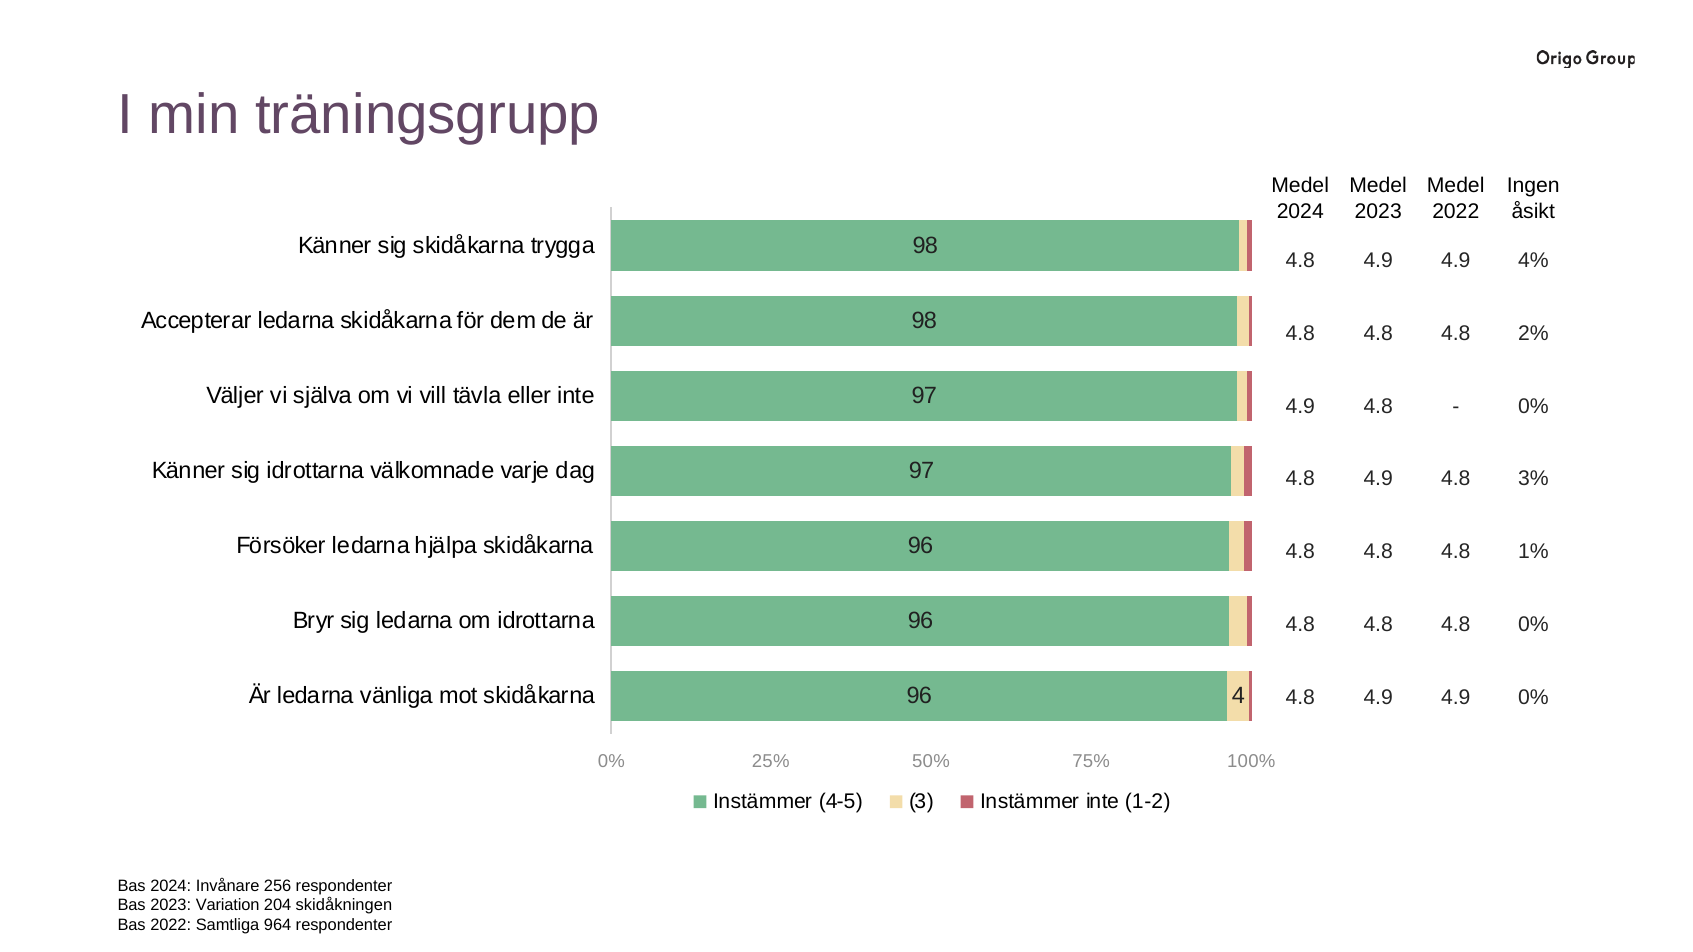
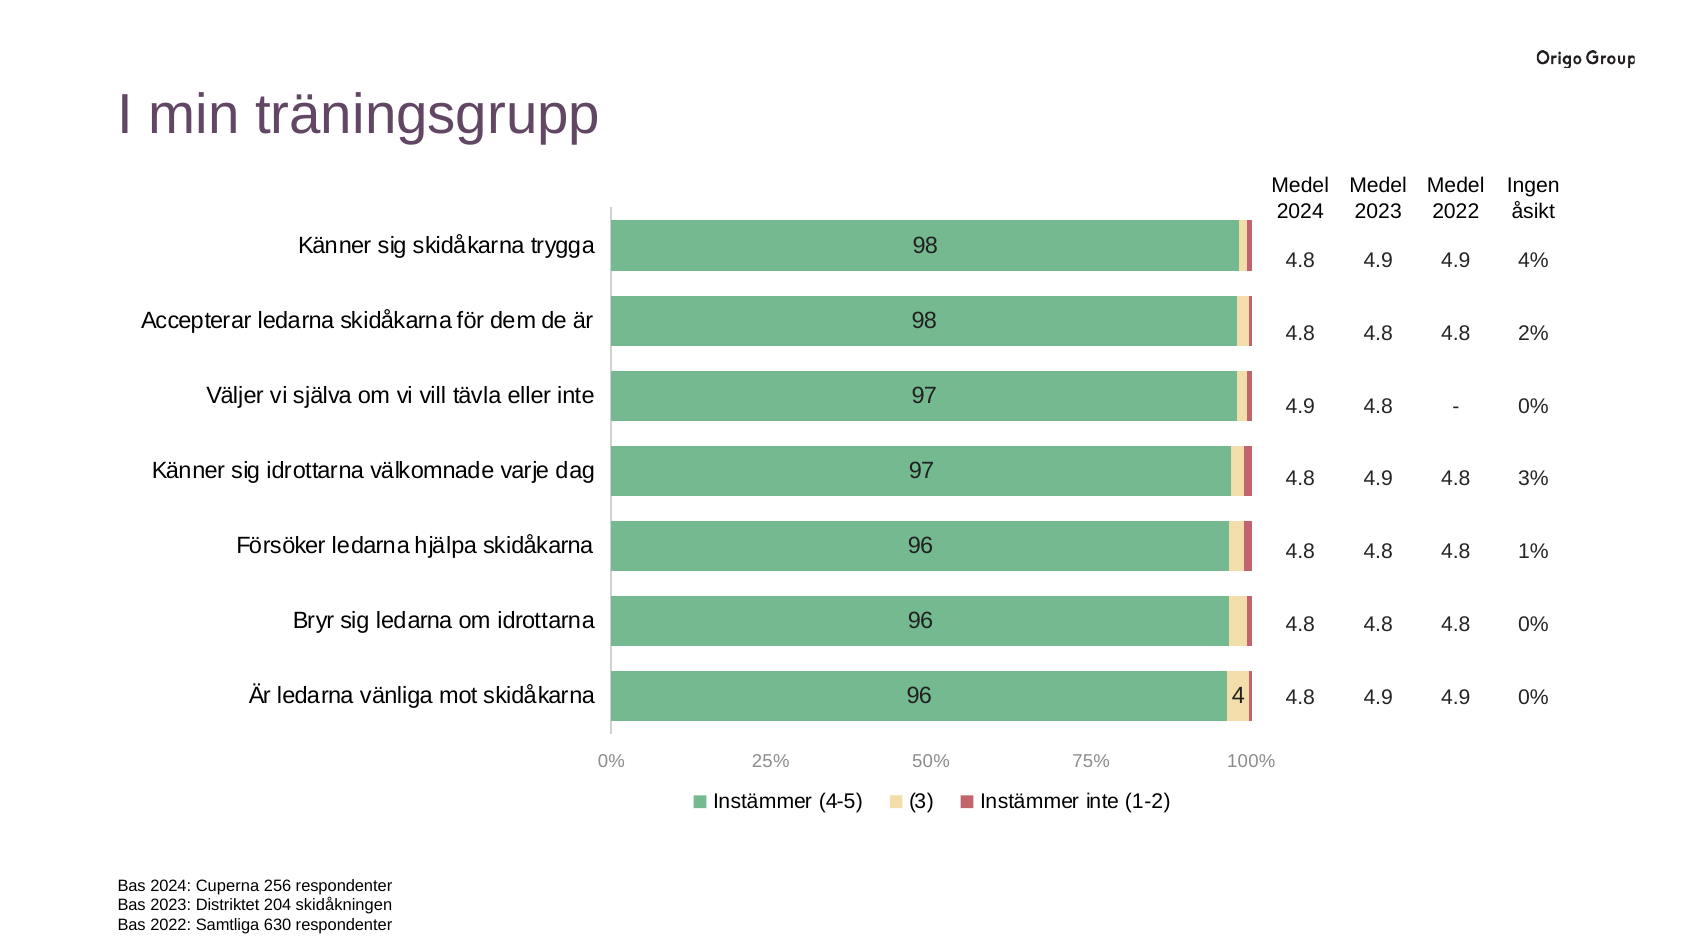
Invånare: Invånare -> Cuperna (228, 886)
Variation: Variation -> Distriktet (228, 906)
964: 964 -> 630 (278, 926)
